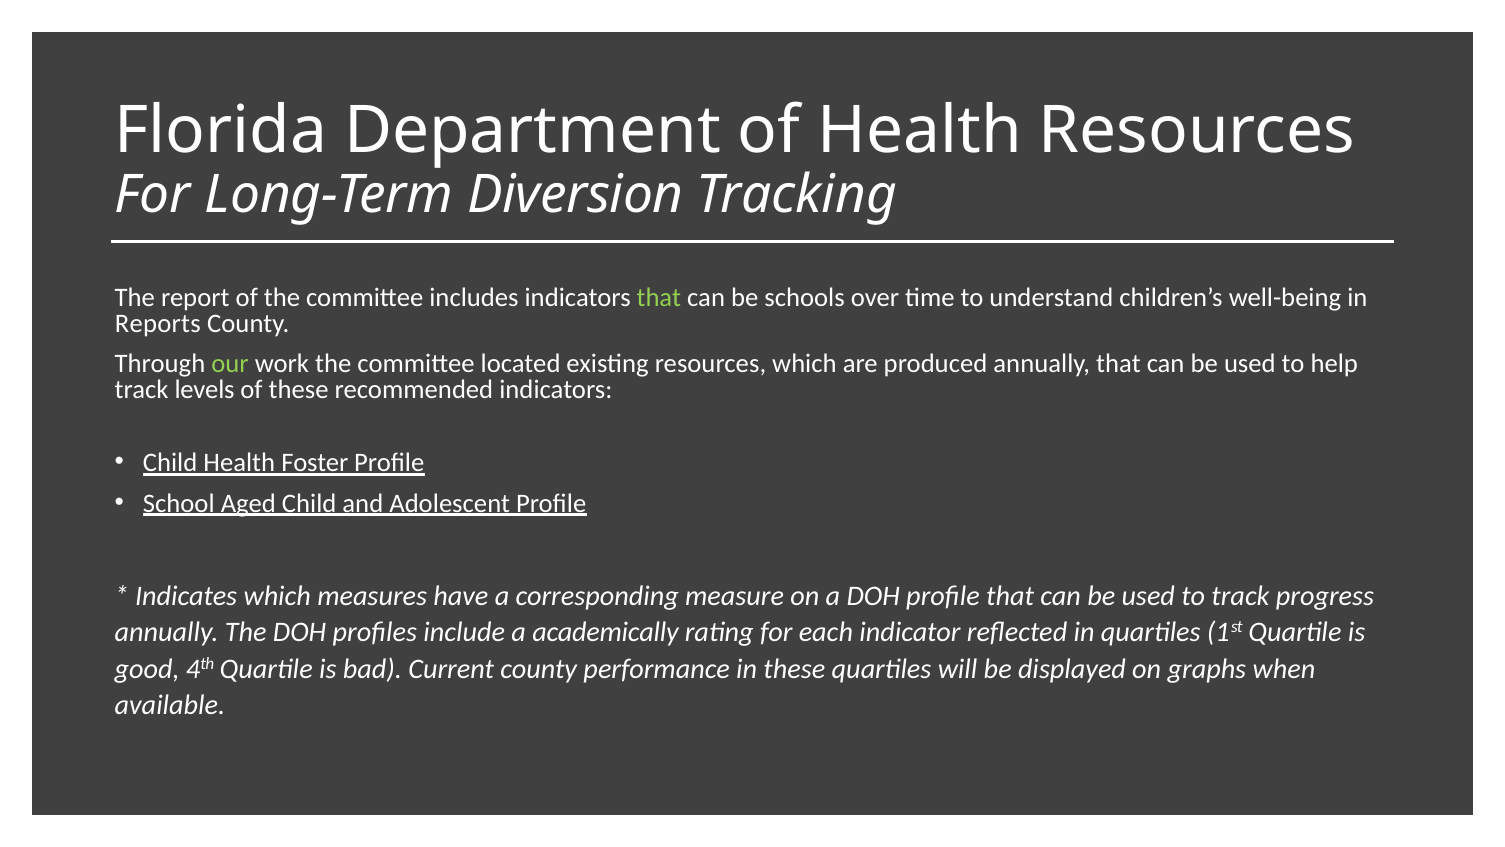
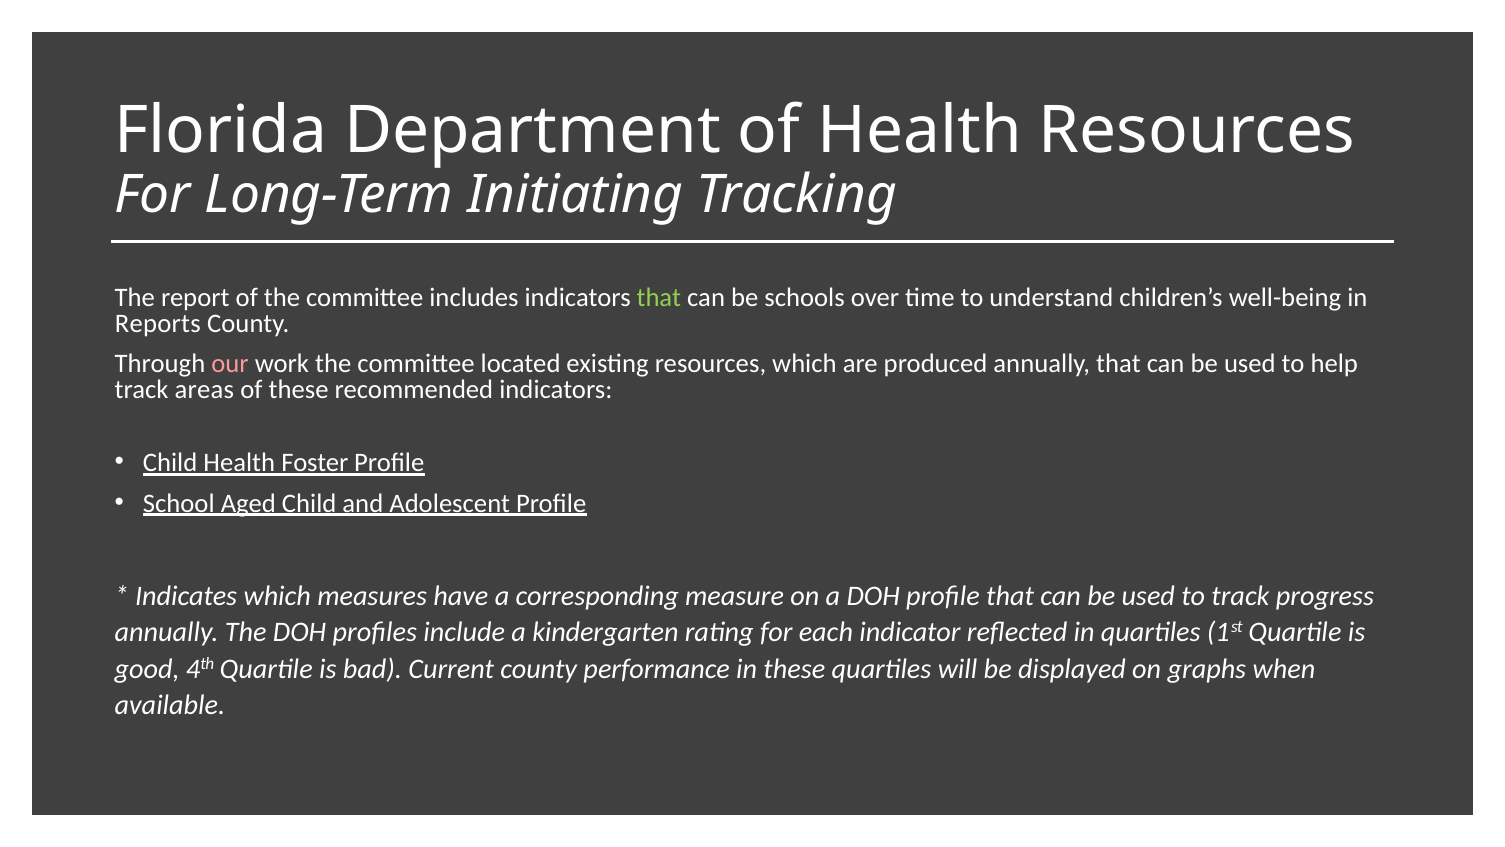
Diversion: Diversion -> Initiating (575, 195)
our colour: light green -> pink (230, 364)
levels: levels -> areas (204, 390)
academically: academically -> kindergarten (605, 632)
